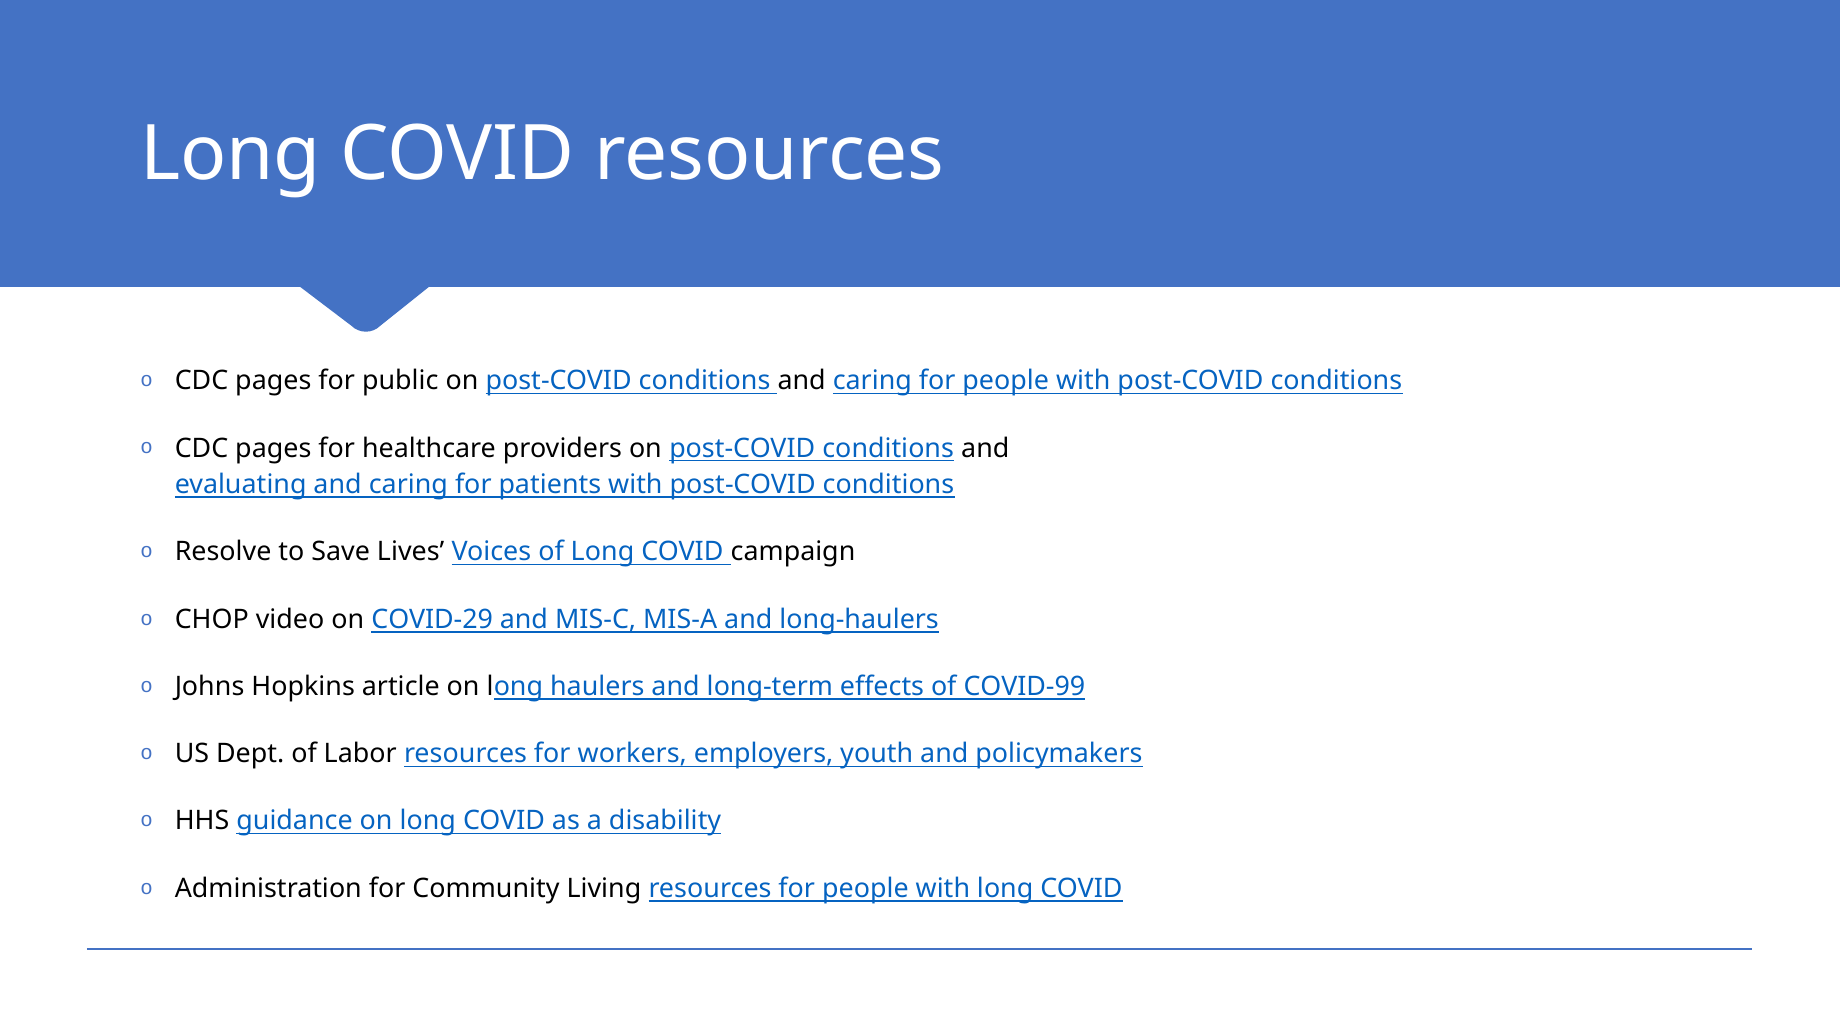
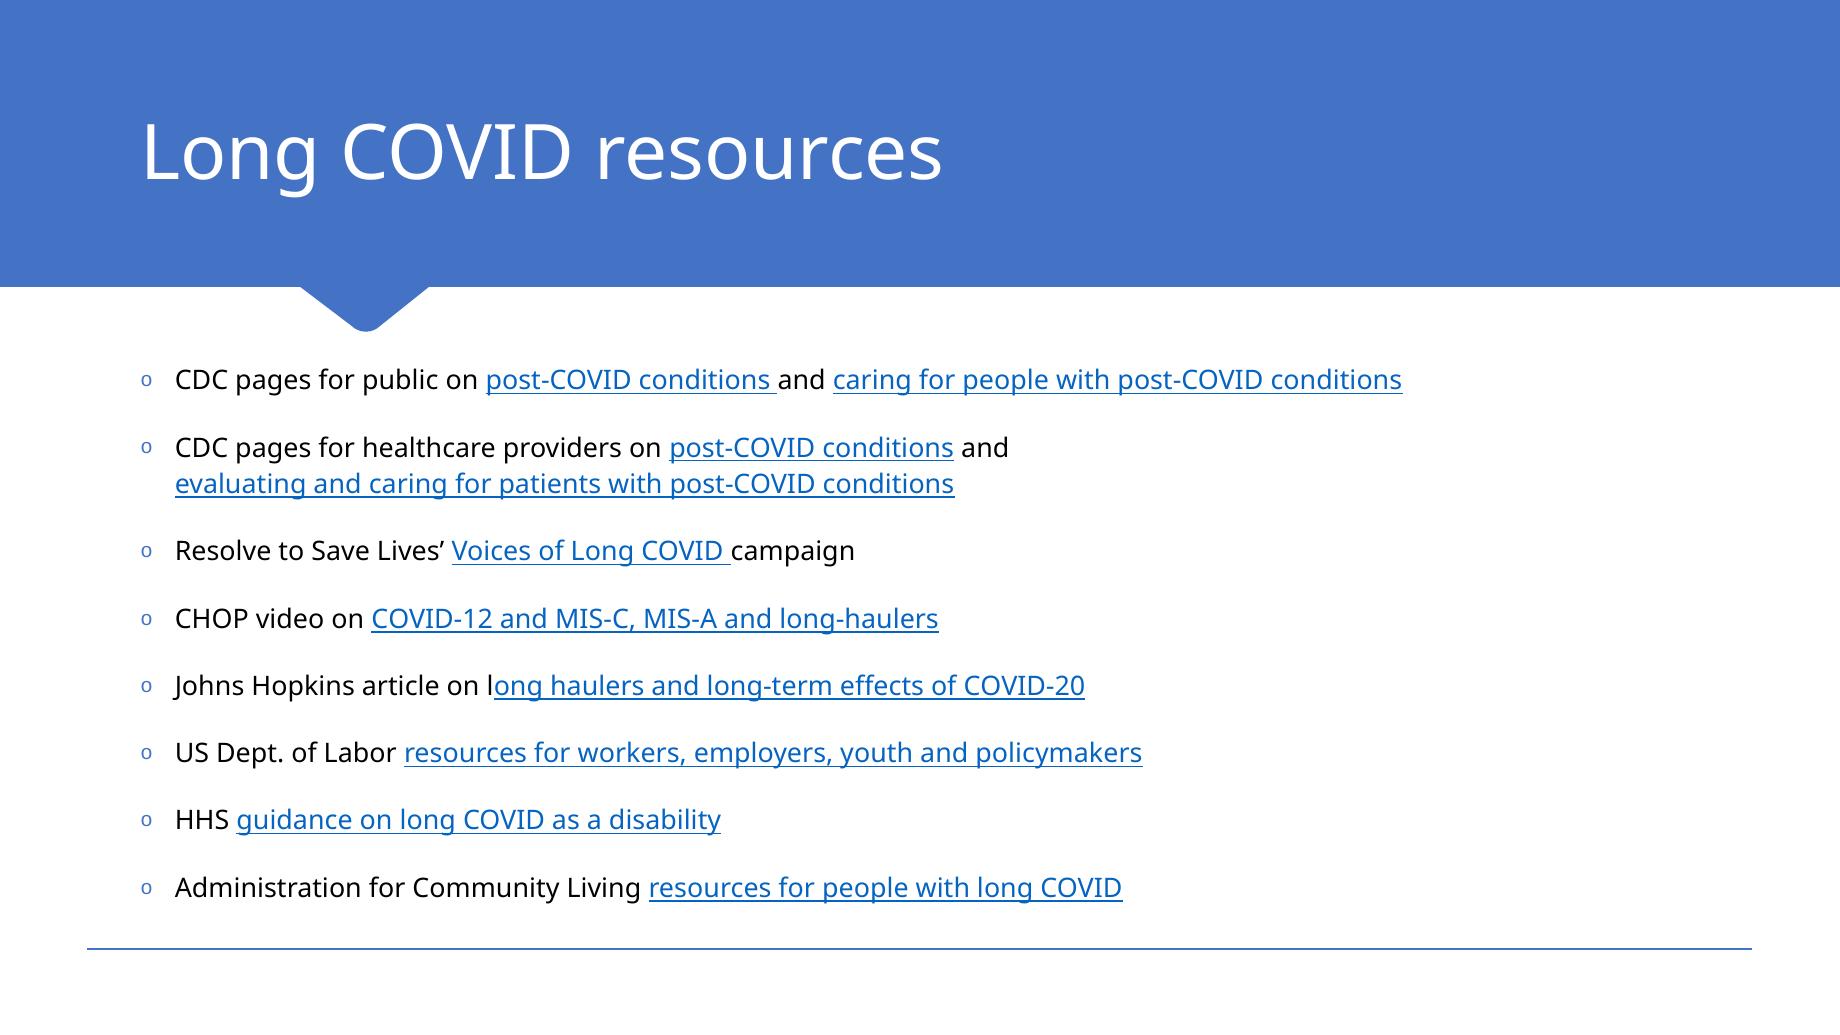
COVID-29: COVID-29 -> COVID-12 (432, 619)
COVID-99: COVID-99 -> COVID-20 (1024, 687)
